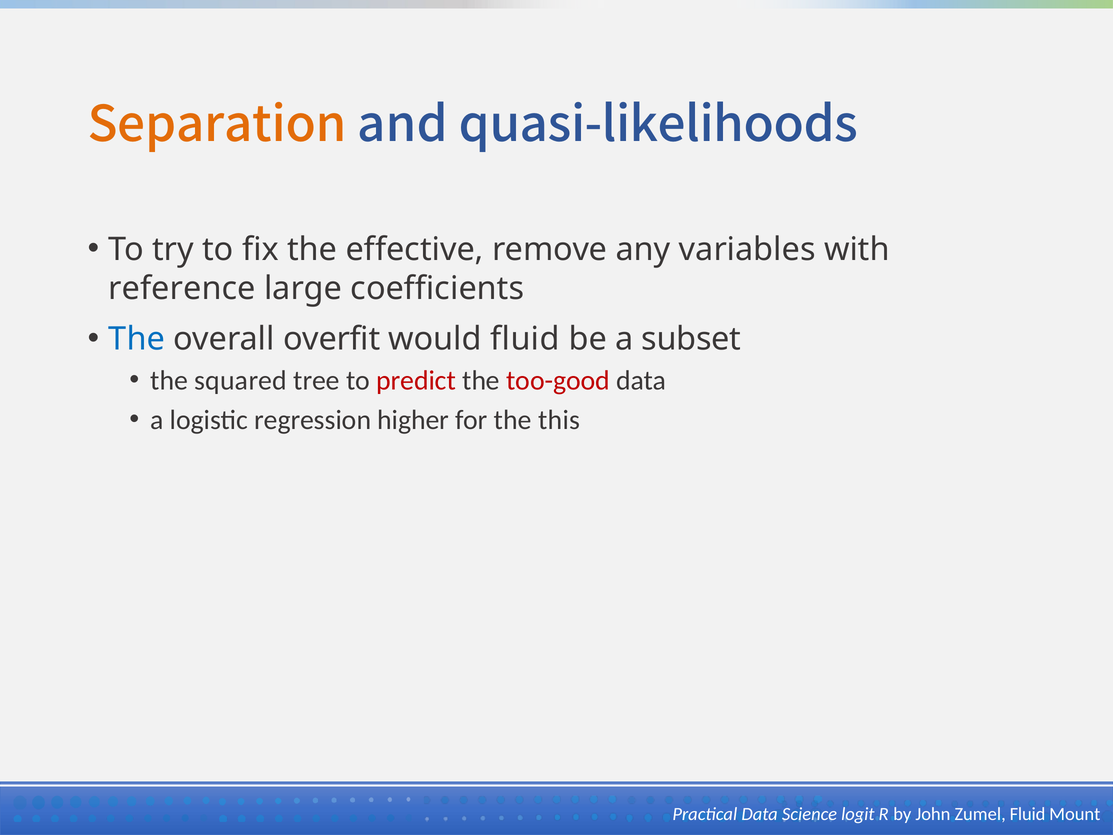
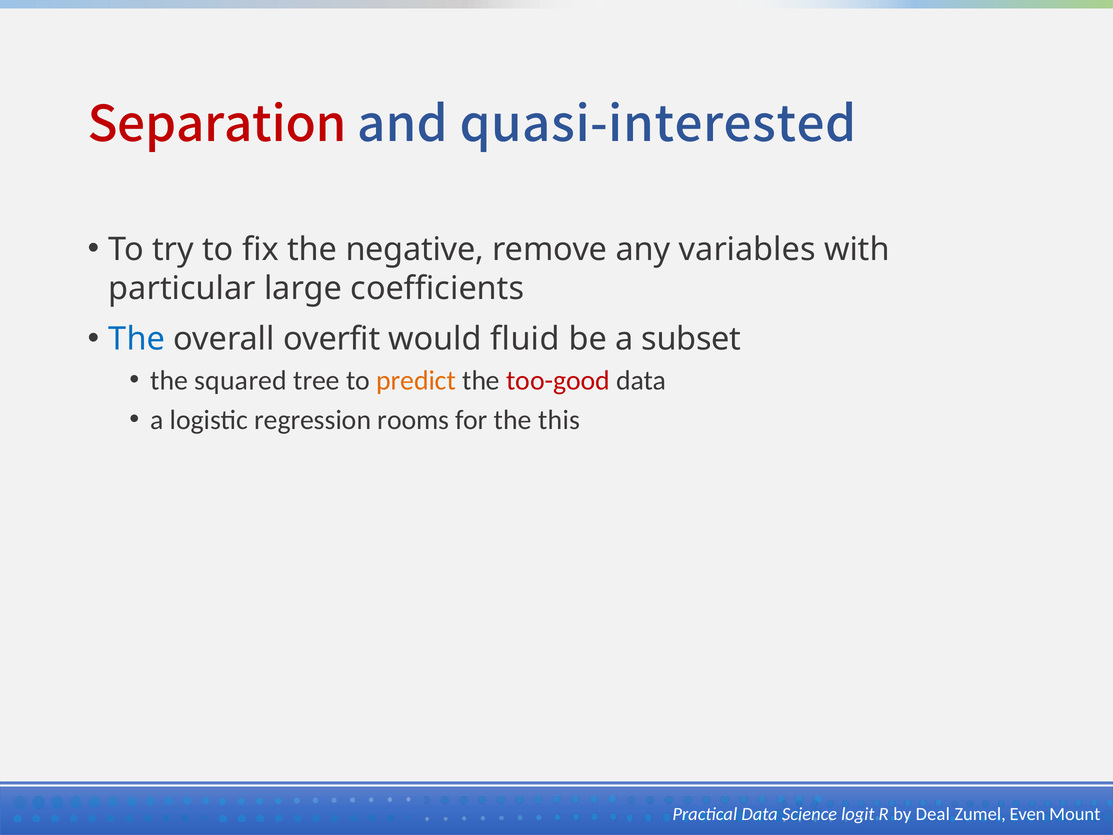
Separation colour: orange -> red (217, 125)
quasi-likelihoods: quasi-likelihoods -> quasi-interested (658, 125)
effective: effective -> negative (415, 250)
reference: reference -> particular (182, 288)
predict colour: red -> orange (416, 381)
higher: higher -> rooms (413, 420)
John: John -> Deal (933, 814)
Zumel Fluid: Fluid -> Even (1028, 814)
